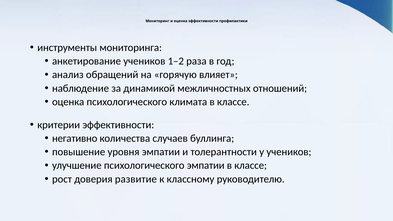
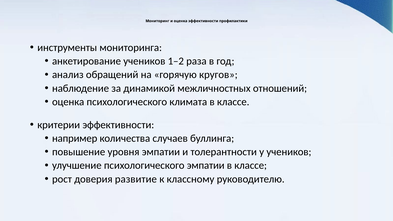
влияет: влияет -> кругов (218, 75)
негативно: негативно -> например (75, 138)
